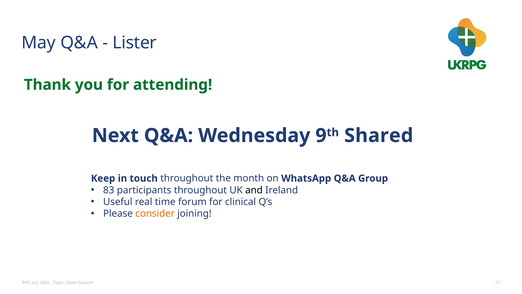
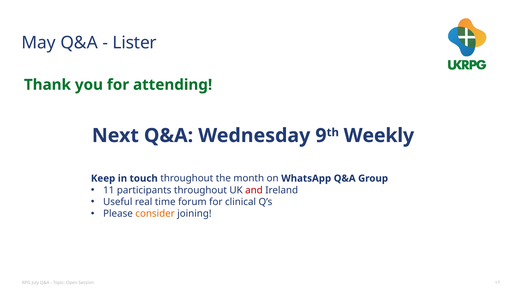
Shared: Shared -> Weekly (379, 135)
83: 83 -> 11 (109, 190)
and colour: black -> red (254, 190)
